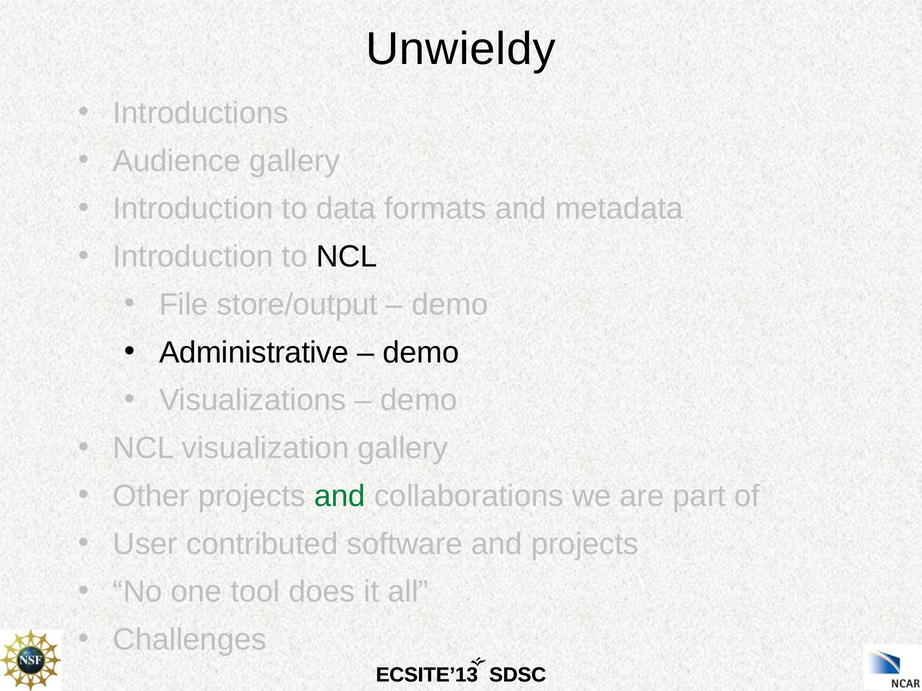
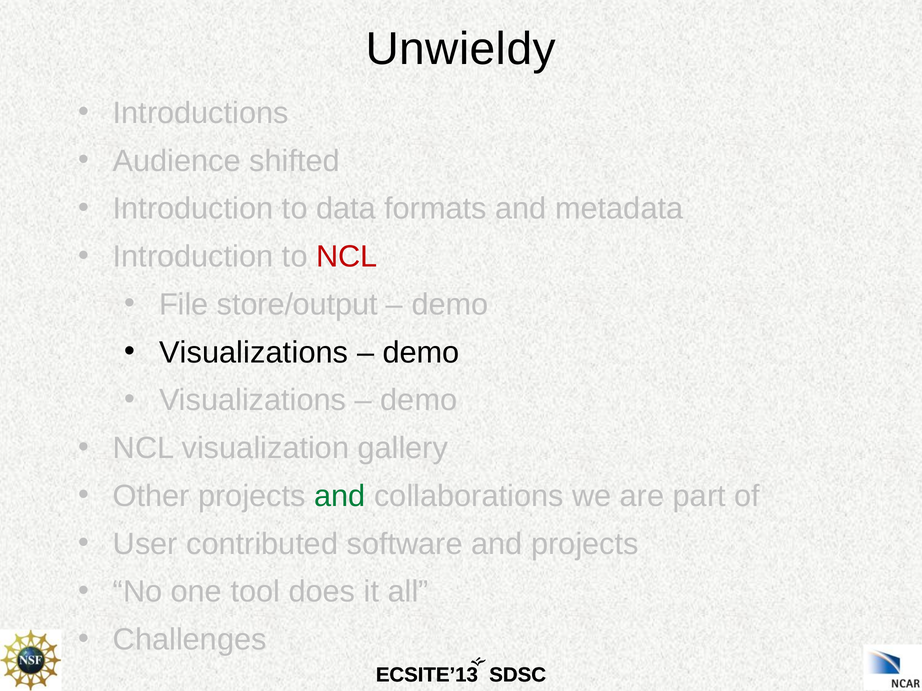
Audience gallery: gallery -> shifted (295, 161)
NCL colour: black -> red (347, 257)
Administrative: Administrative -> Visualizations (254, 353)
